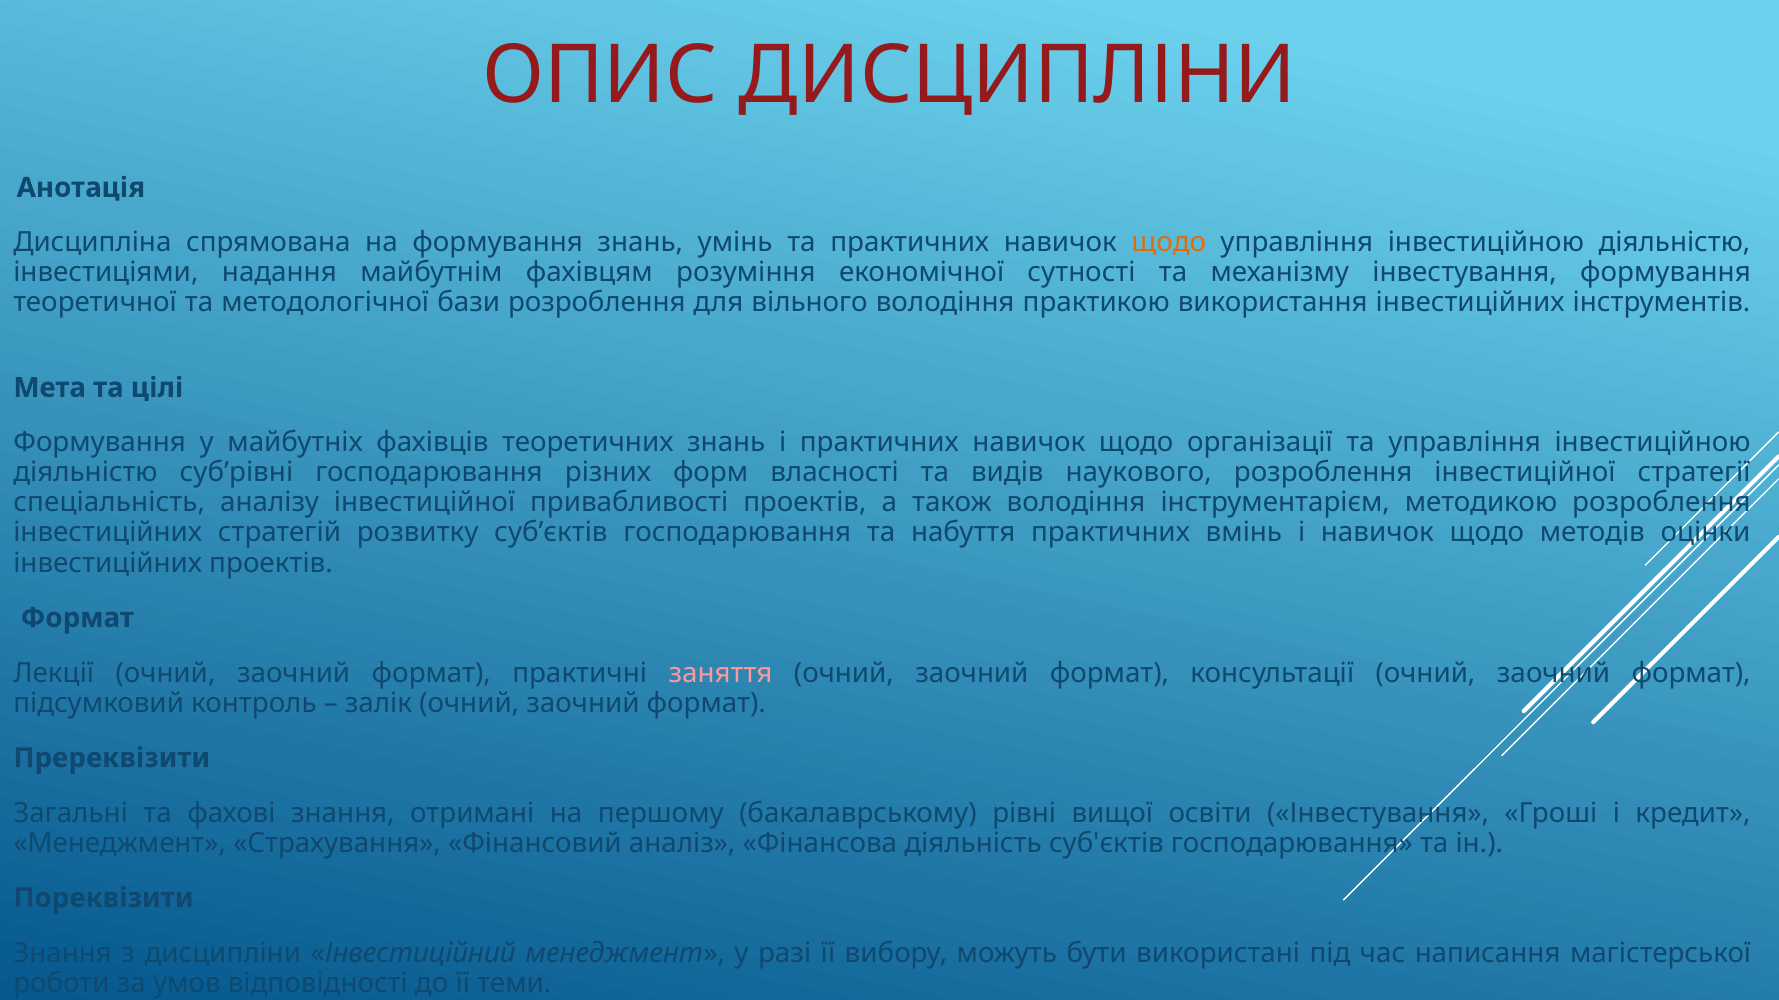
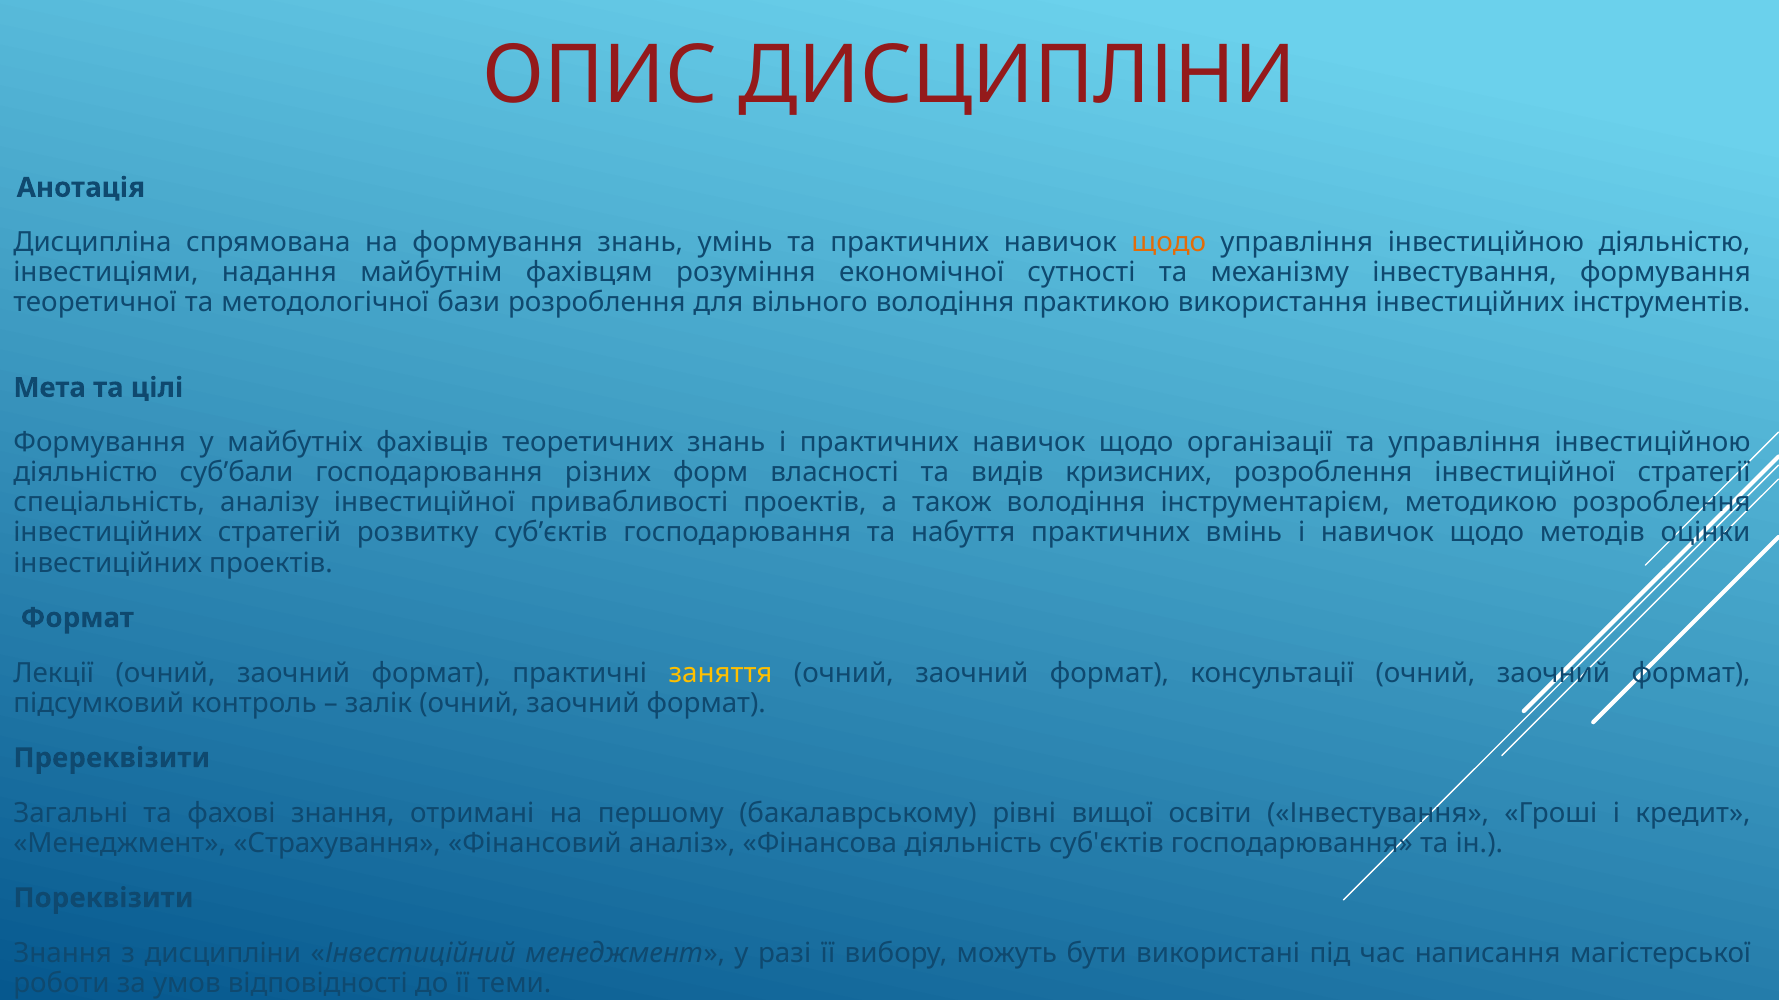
суб’рівні: суб’рівні -> суб’бали (237, 473)
наукового: наукового -> кризисних (1139, 473)
заняття colour: pink -> yellow (721, 673)
